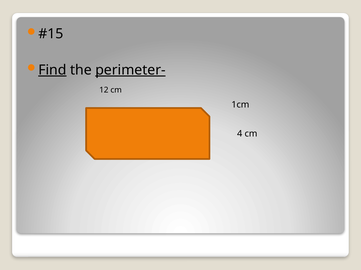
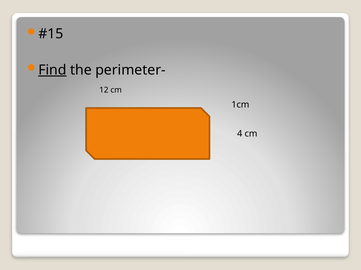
perimeter- underline: present -> none (130, 70)
